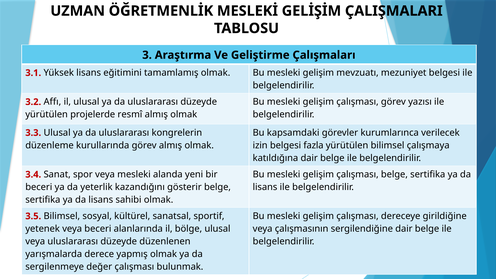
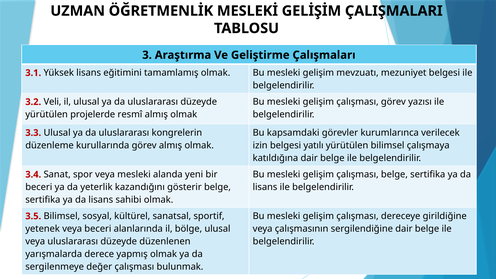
Affı: Affı -> Veli (52, 102)
fazla: fazla -> yatılı (313, 145)
